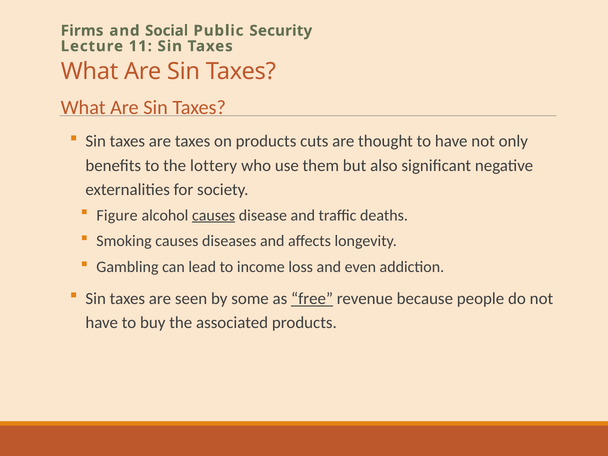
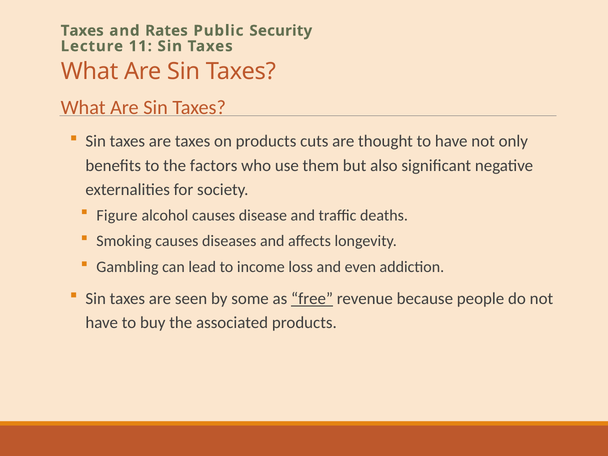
Firms: Firms -> Taxes (82, 31)
Social: Social -> Rates (166, 31)
lottery: lottery -> factors (214, 166)
causes underline: present -> none (214, 215)
